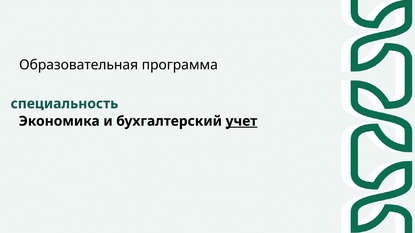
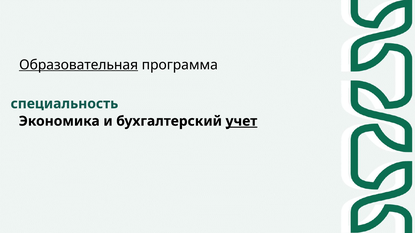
Образовательная underline: none -> present (79, 65)
